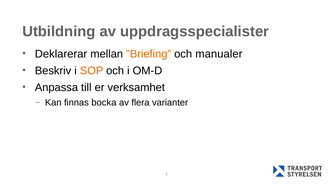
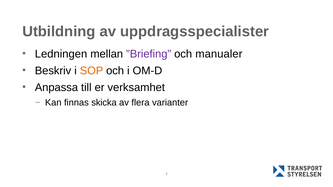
Deklarerar: Deklarerar -> Ledningen (61, 54)
”Briefing colour: orange -> purple (149, 54)
bocka: bocka -> skicka (104, 103)
